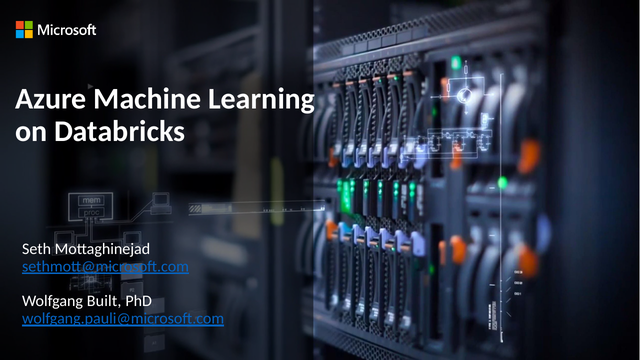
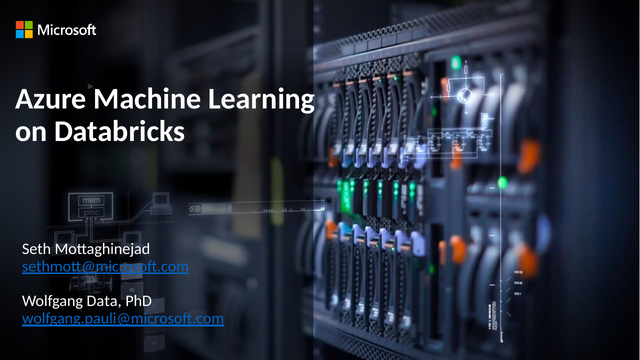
Built: Built -> Data (104, 301)
